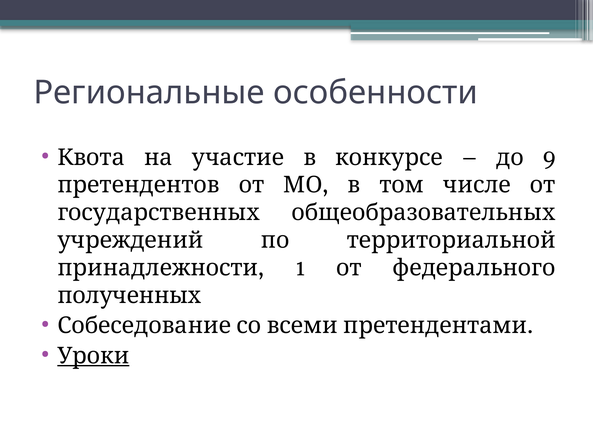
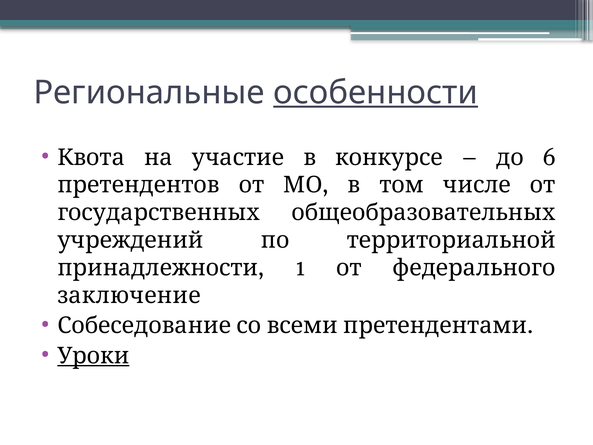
особенности underline: none -> present (376, 92)
9: 9 -> 6 (549, 157)
полученных: полученных -> заключение (129, 295)
